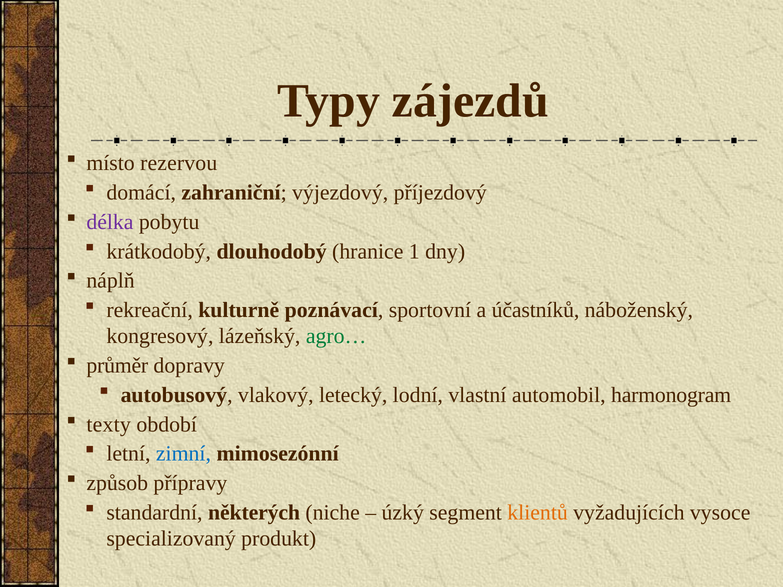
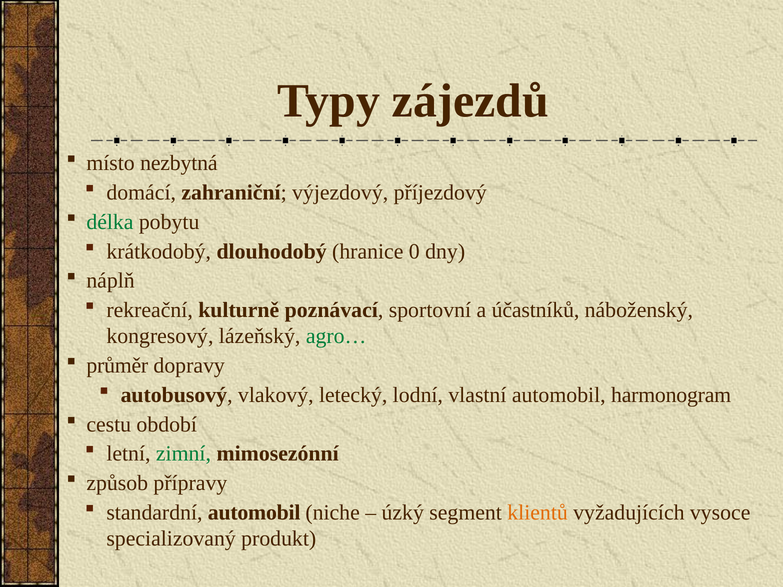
rezervou: rezervou -> nezbytná (179, 163)
délka colour: purple -> green (110, 222)
1: 1 -> 0 (414, 252)
texty: texty -> cestu (109, 425)
zimní colour: blue -> green (183, 454)
standardní některých: některých -> automobil (254, 513)
